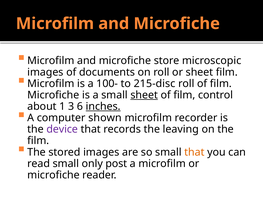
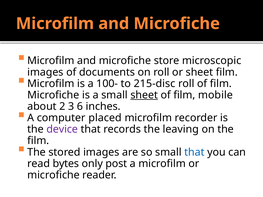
control: control -> mobile (215, 95)
1: 1 -> 2 (62, 107)
inches underline: present -> none (103, 107)
shown: shown -> placed (105, 118)
that colour: orange -> blue (194, 152)
read small: small -> bytes (66, 164)
